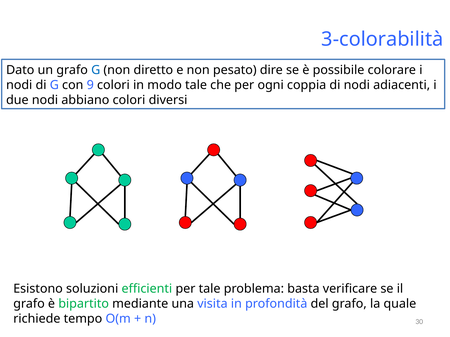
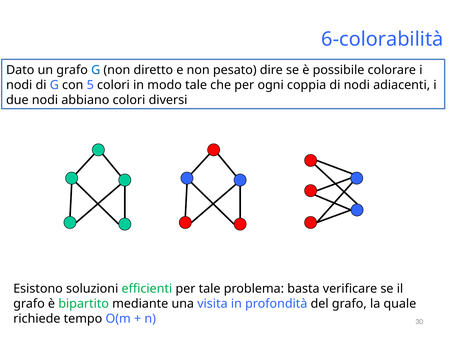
3-colorabilità: 3-colorabilità -> 6-colorabilità (382, 39)
9: 9 -> 5 (90, 85)
